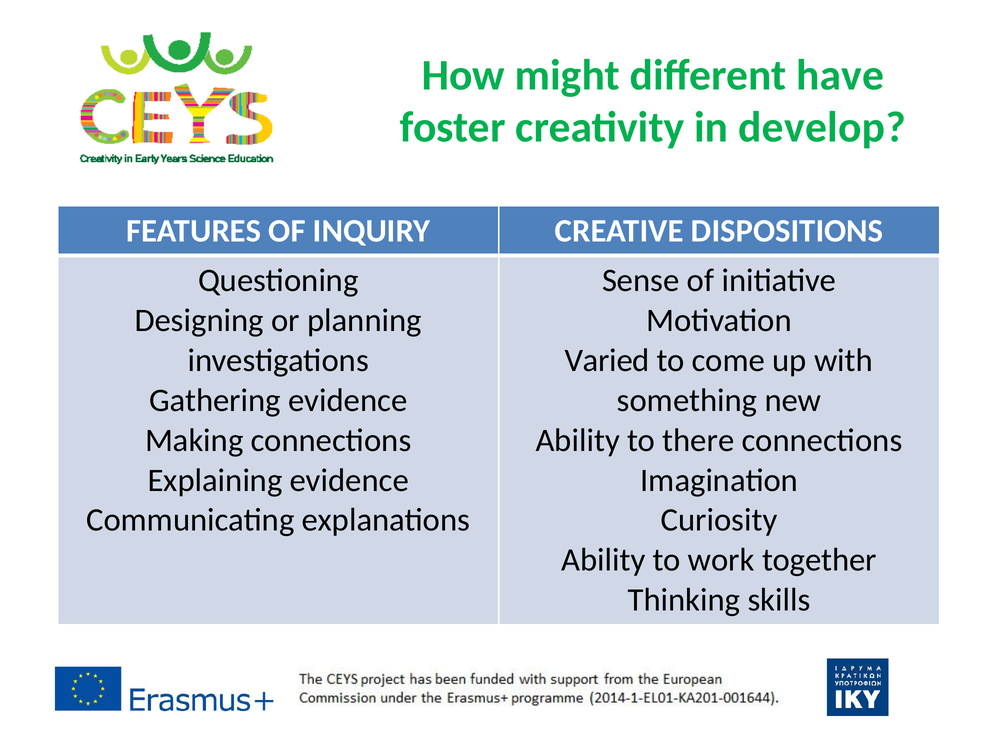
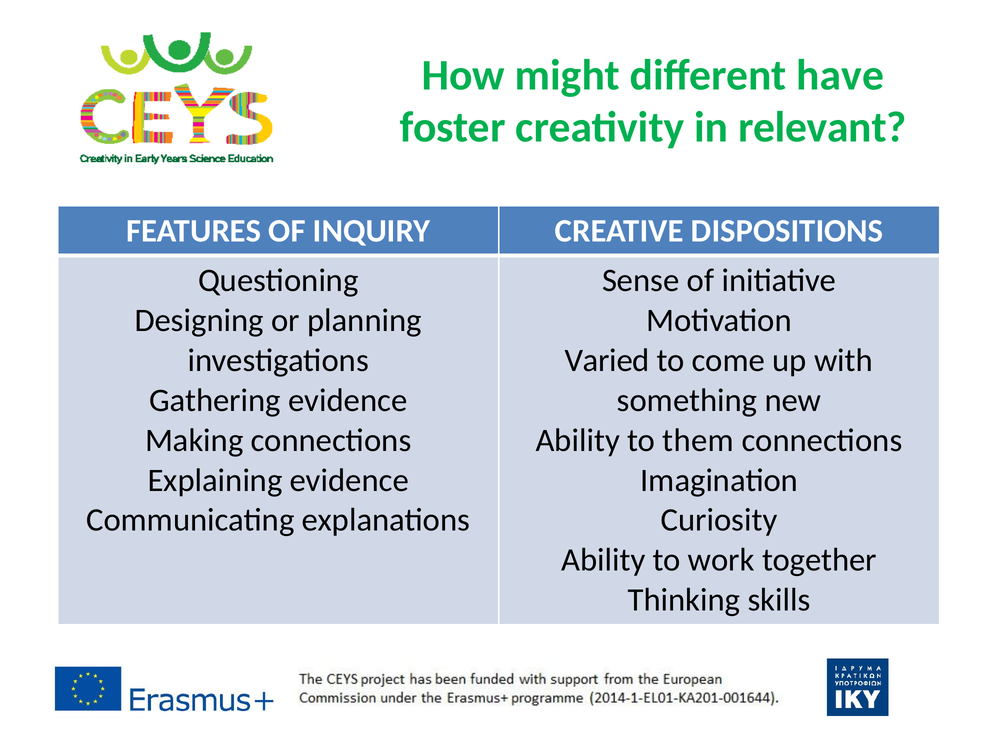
develop: develop -> relevant (822, 127)
there: there -> them (698, 440)
